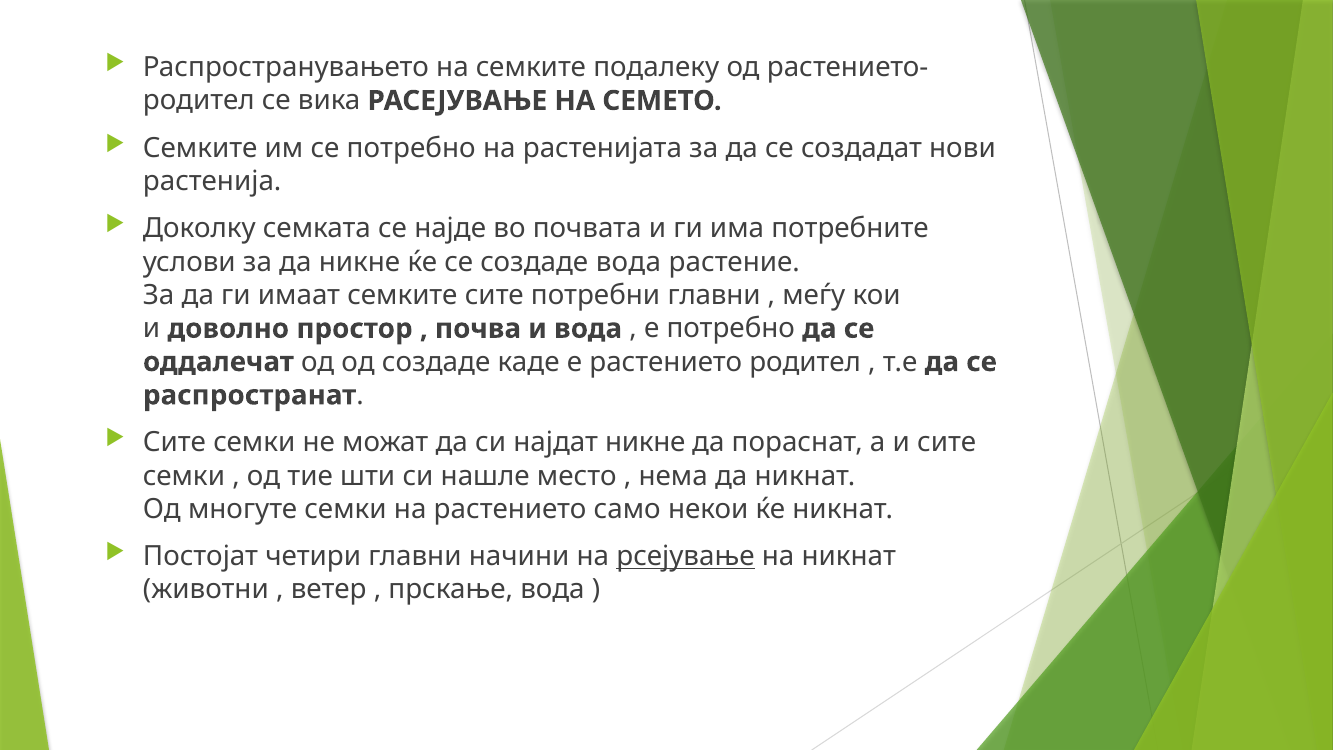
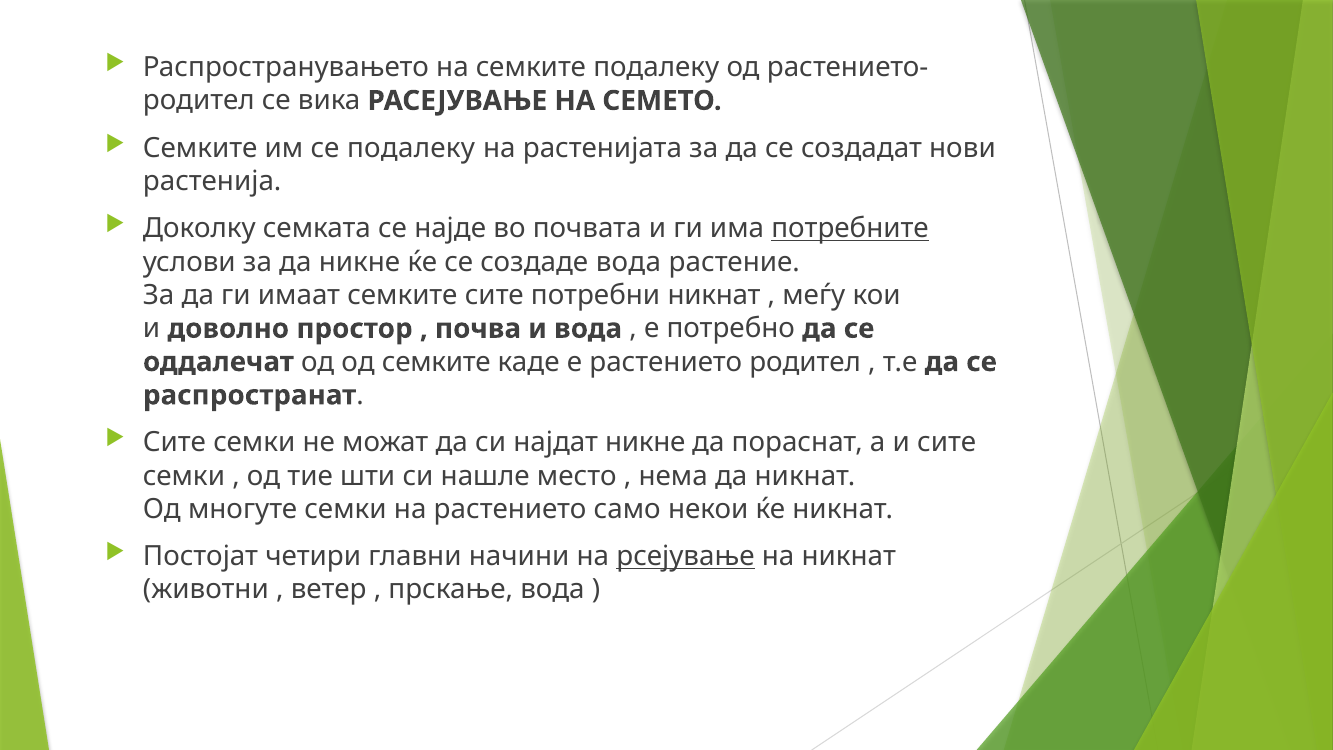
се потребно: потребно -> подалеку (411, 148)
потребните underline: none -> present (850, 228)
потребни главни: главни -> никнат (714, 295)
од создаде: создаде -> семките (436, 362)
